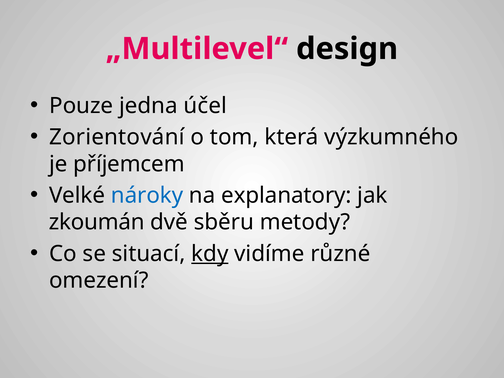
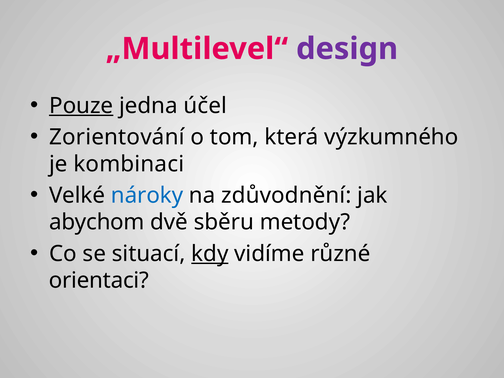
design colour: black -> purple (347, 49)
Pouze underline: none -> present (81, 106)
příjemcem: příjemcem -> kombinaci (129, 164)
explanatory: explanatory -> zdůvodnění (286, 195)
zkoumán: zkoumán -> abychom (97, 222)
omezení: omezení -> orientaci (99, 281)
